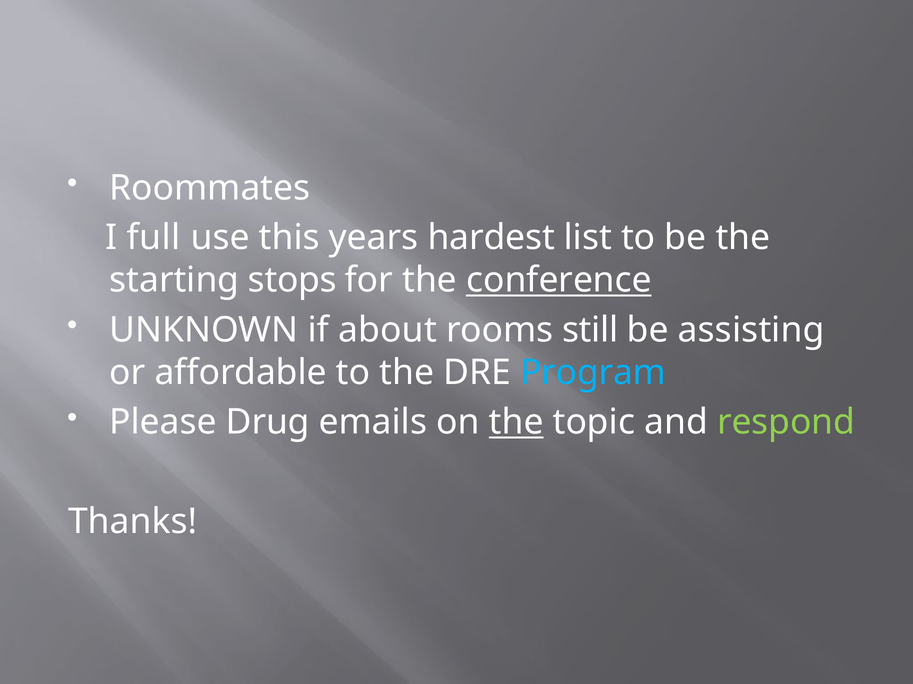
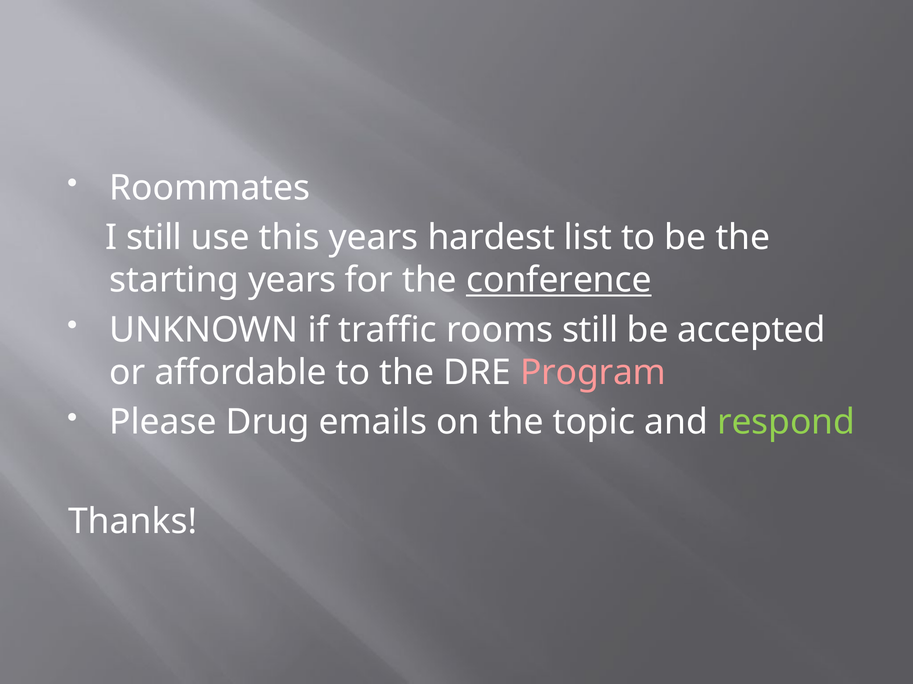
I full: full -> still (154, 238)
starting stops: stops -> years (292, 280)
about: about -> traffic (388, 330)
assisting: assisting -> accepted (751, 330)
Program colour: light blue -> pink (593, 373)
the underline: present -> none (516, 423)
